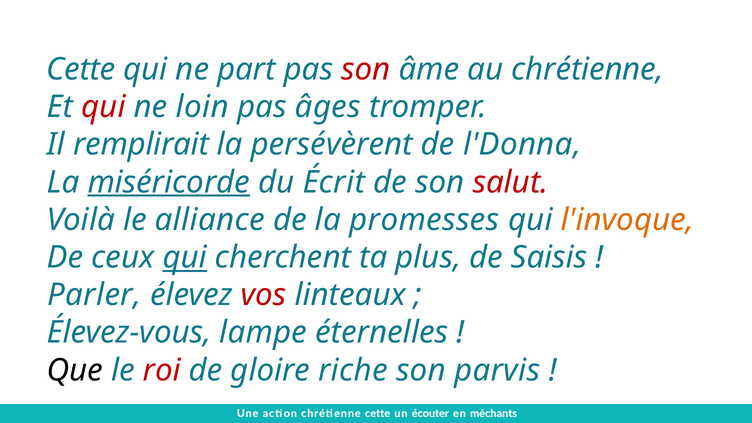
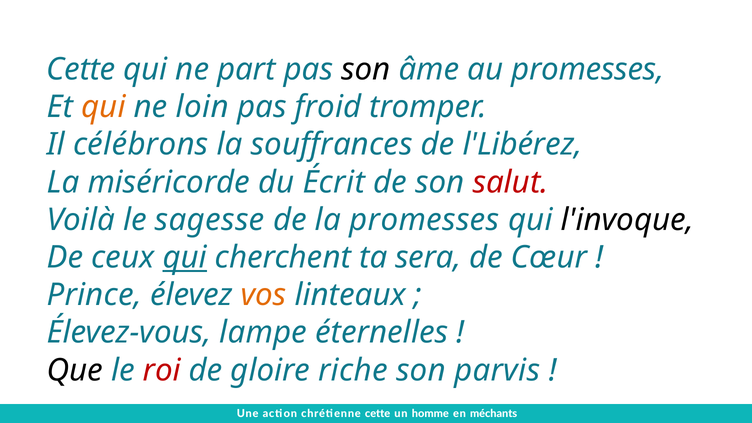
son colour: red -> black (366, 69)
au chrétienne: chrétienne -> promesses (588, 69)
qui colour: red -> orange (103, 107)
âges: âges -> froid (328, 107)
remplirait: remplirait -> célébrons (141, 145)
persévèrent: persévèrent -> souffrances (332, 145)
l'Donna: l'Donna -> l'Libérez (522, 145)
miséricorde underline: present -> none (169, 182)
alliance: alliance -> sagesse (210, 220)
l'invoque colour: orange -> black (627, 220)
plus: plus -> sera (428, 257)
Saisis: Saisis -> Cœur (549, 257)
Parler: Parler -> Prince (94, 295)
vos colour: red -> orange (264, 295)
écouter: écouter -> homme (430, 414)
